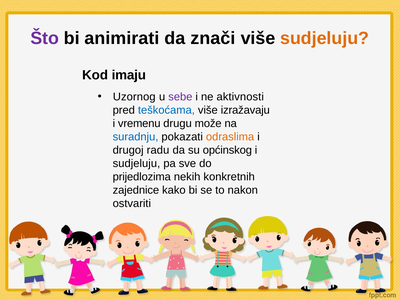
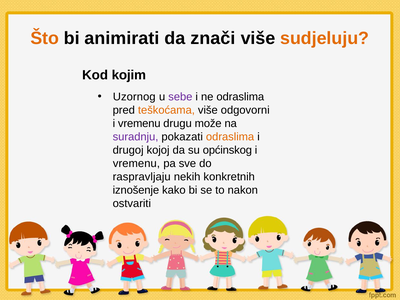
Što colour: purple -> orange (45, 38)
imaju: imaju -> kojim (129, 75)
ne aktivnosti: aktivnosti -> odraslima (240, 97)
teškoćama colour: blue -> orange (166, 110)
izražavaju: izražavaju -> odgovorni (245, 110)
suradnju colour: blue -> purple (136, 137)
radu: radu -> kojoj (158, 150)
sudjeluju: sudjeluju -> vremenu (136, 164)
prijedlozima: prijedlozima -> raspravljaju (142, 177)
zajednice: zajednice -> iznošenje (136, 190)
